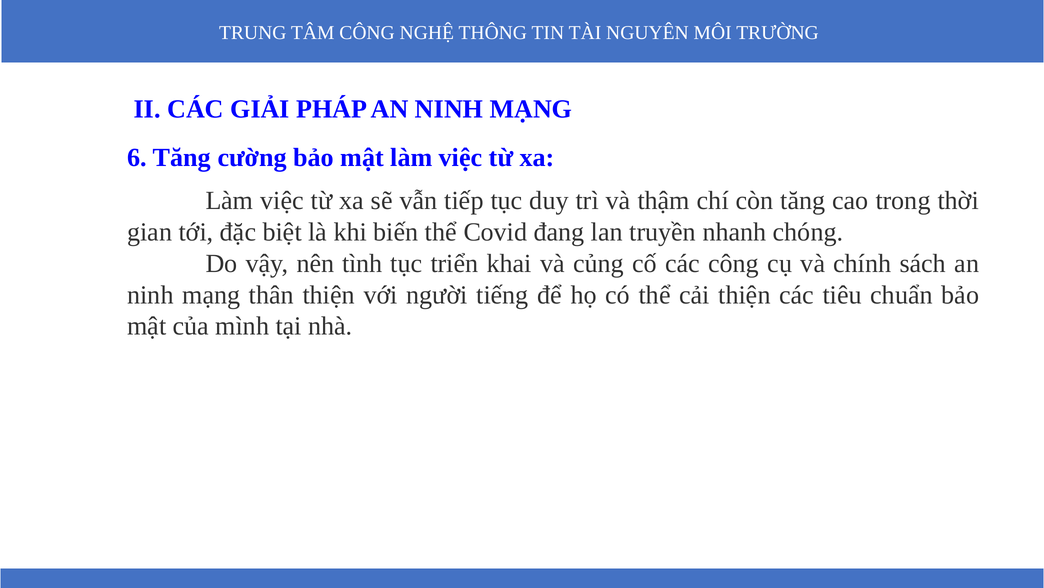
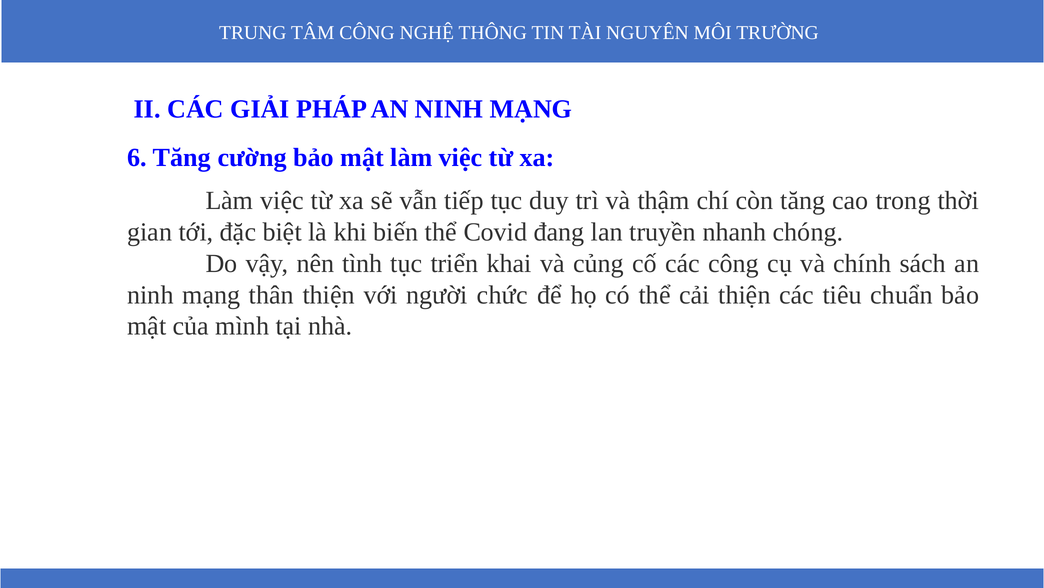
tiếng: tiếng -> chức (502, 295)
